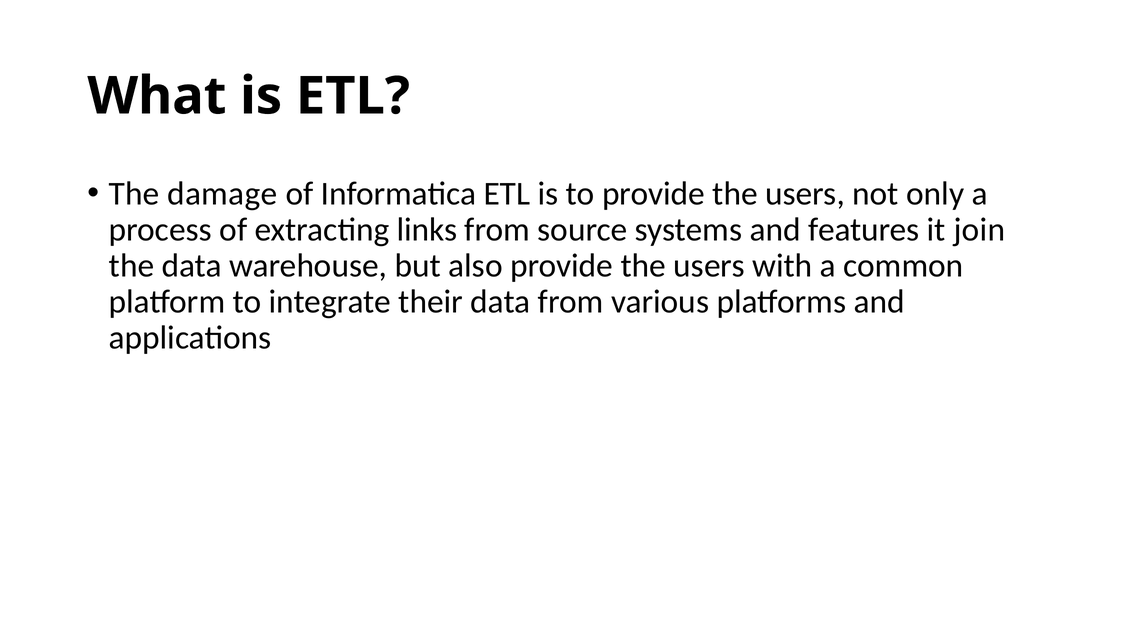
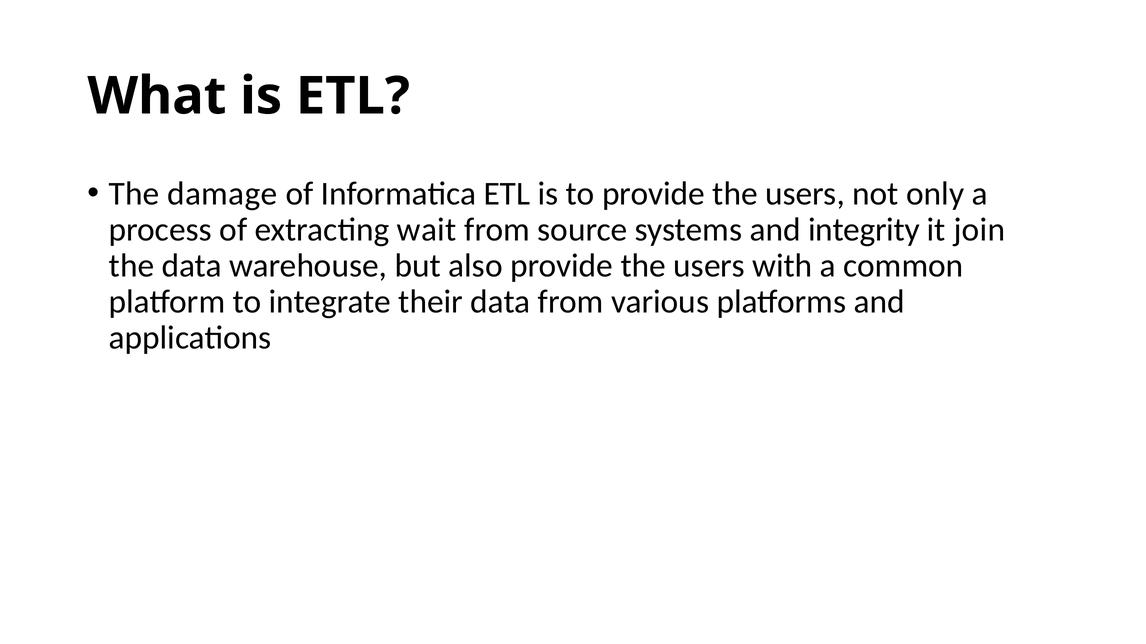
links: links -> wait (427, 230)
features: features -> integrity (864, 230)
